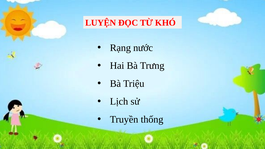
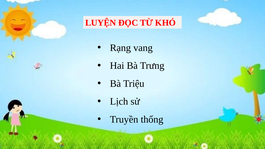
nước: nước -> vang (143, 48)
